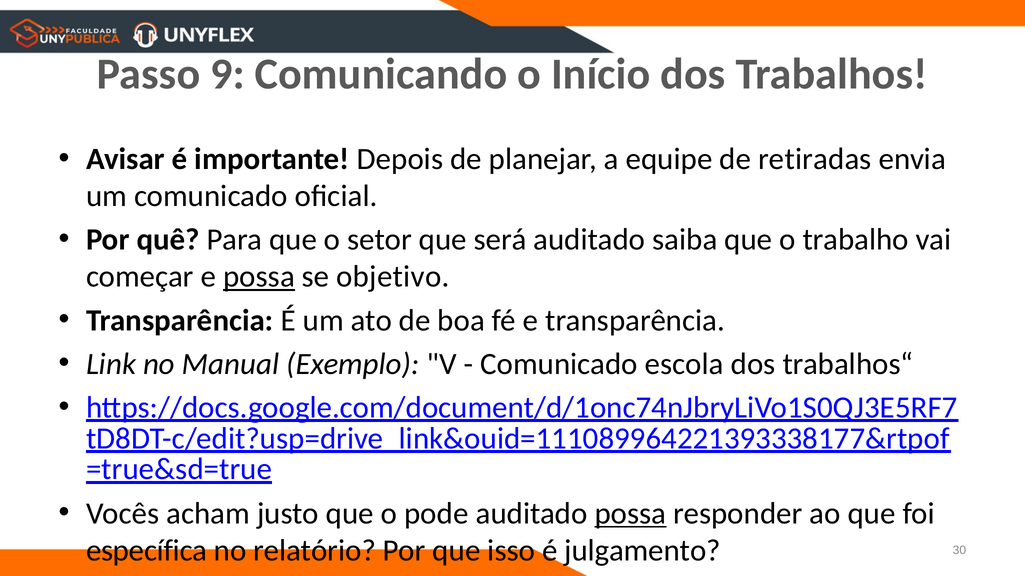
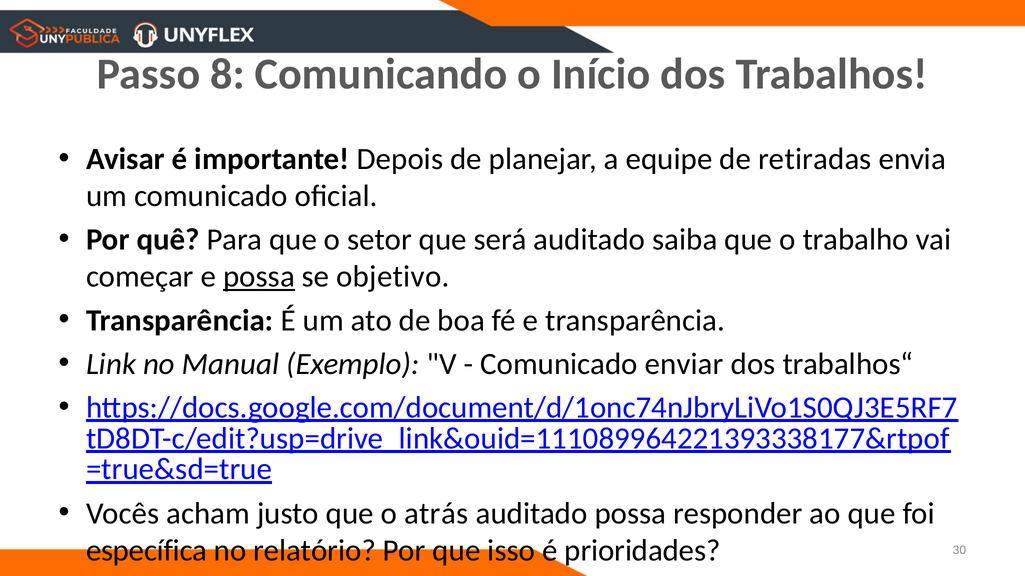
9: 9 -> 8 (228, 74)
escola: escola -> enviar (684, 364)
pode: pode -> atrás (436, 514)
possa underline: present -> none (630, 514)
julgamento: julgamento -> prioridades (642, 551)
